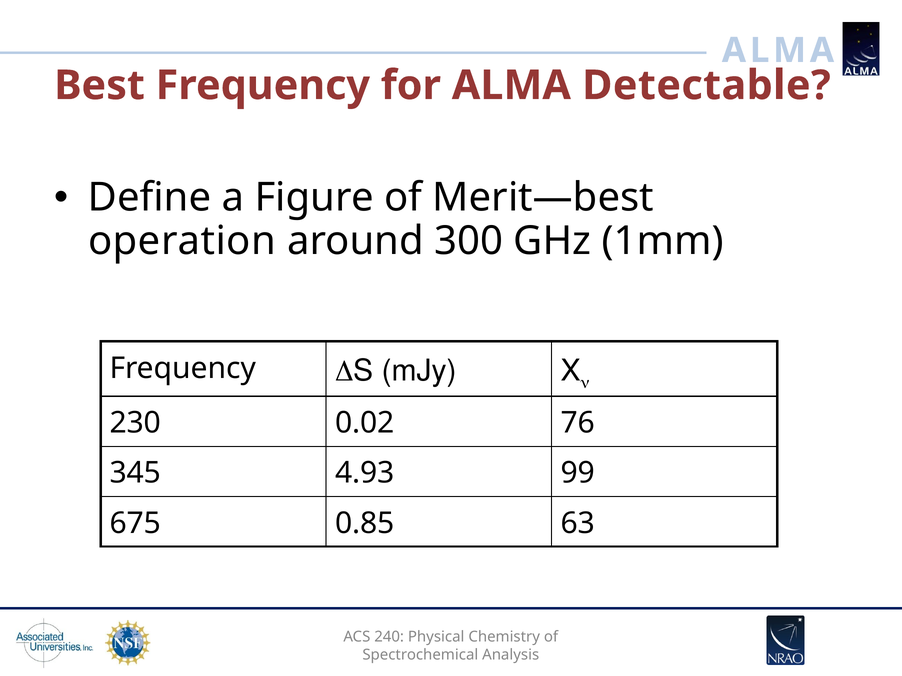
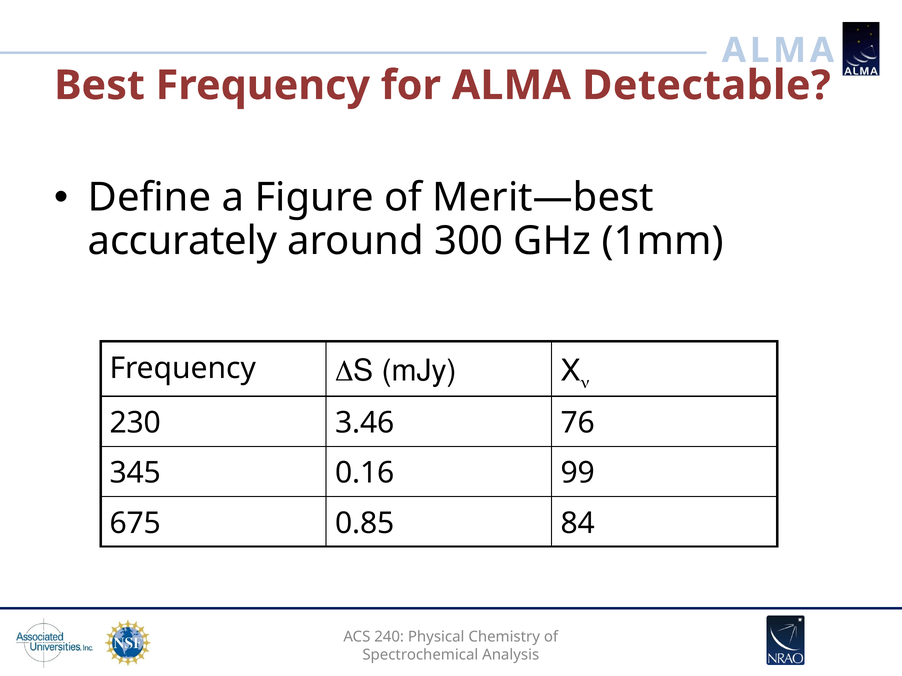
operation: operation -> accurately (183, 241)
0.02: 0.02 -> 3.46 (365, 423)
4.93: 4.93 -> 0.16 (365, 473)
63: 63 -> 84 (578, 524)
